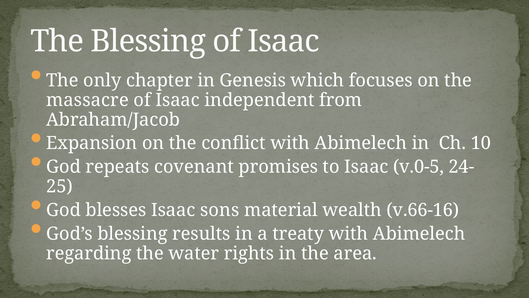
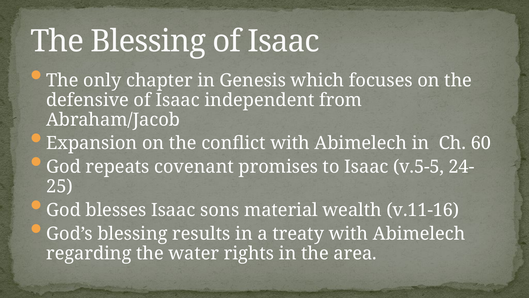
massacre: massacre -> defensive (88, 100)
10: 10 -> 60 (481, 143)
v.0-5: v.0-5 -> v.5-5 (419, 167)
v.66-16: v.66-16 -> v.11-16 (423, 210)
